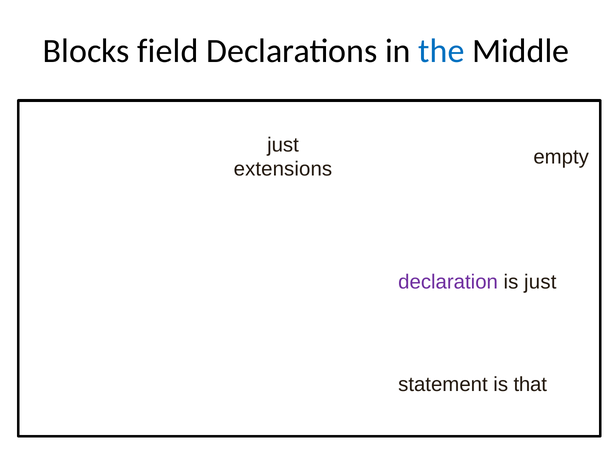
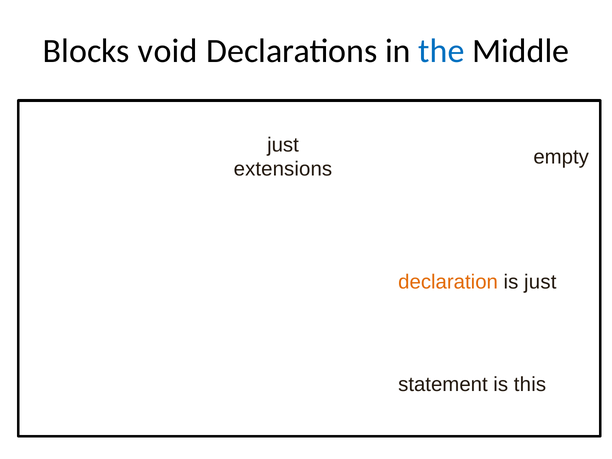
field: field -> void (168, 51)
declaration colour: purple -> orange (448, 282)
that: that -> this (530, 384)
